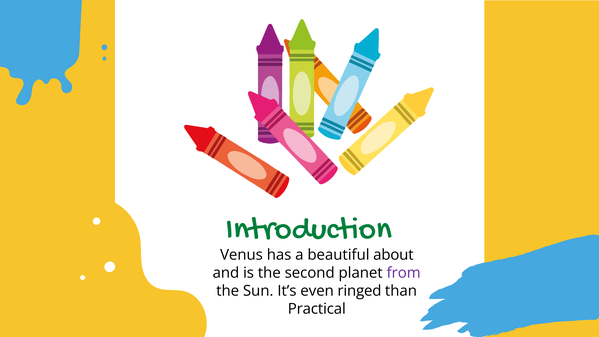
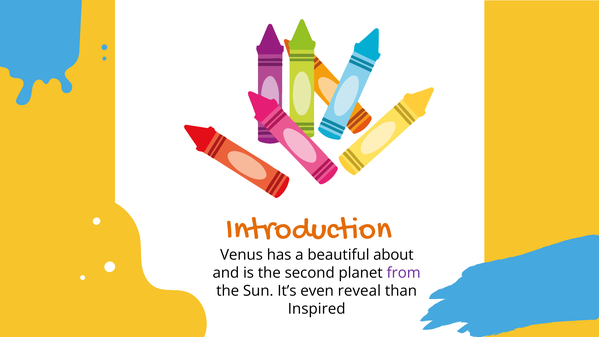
Introduction colour: green -> orange (309, 226)
ringed: ringed -> reveal (359, 291)
Practical: Practical -> Inspired (317, 309)
